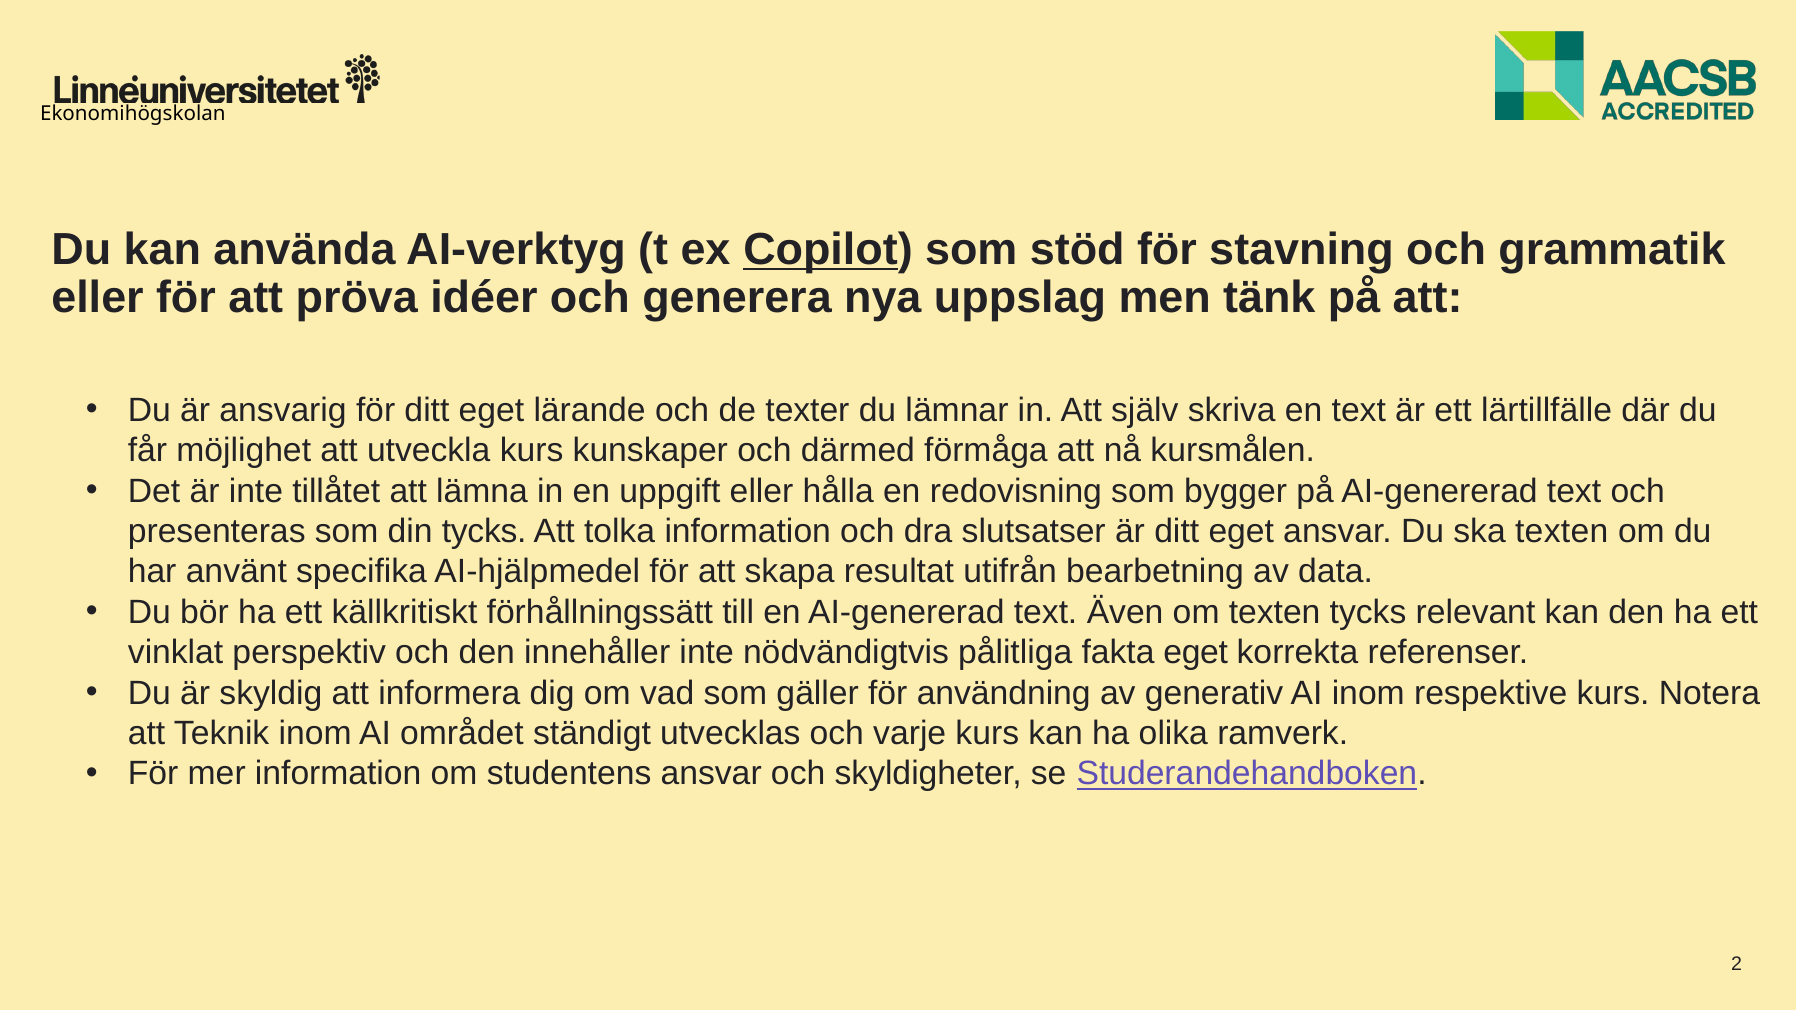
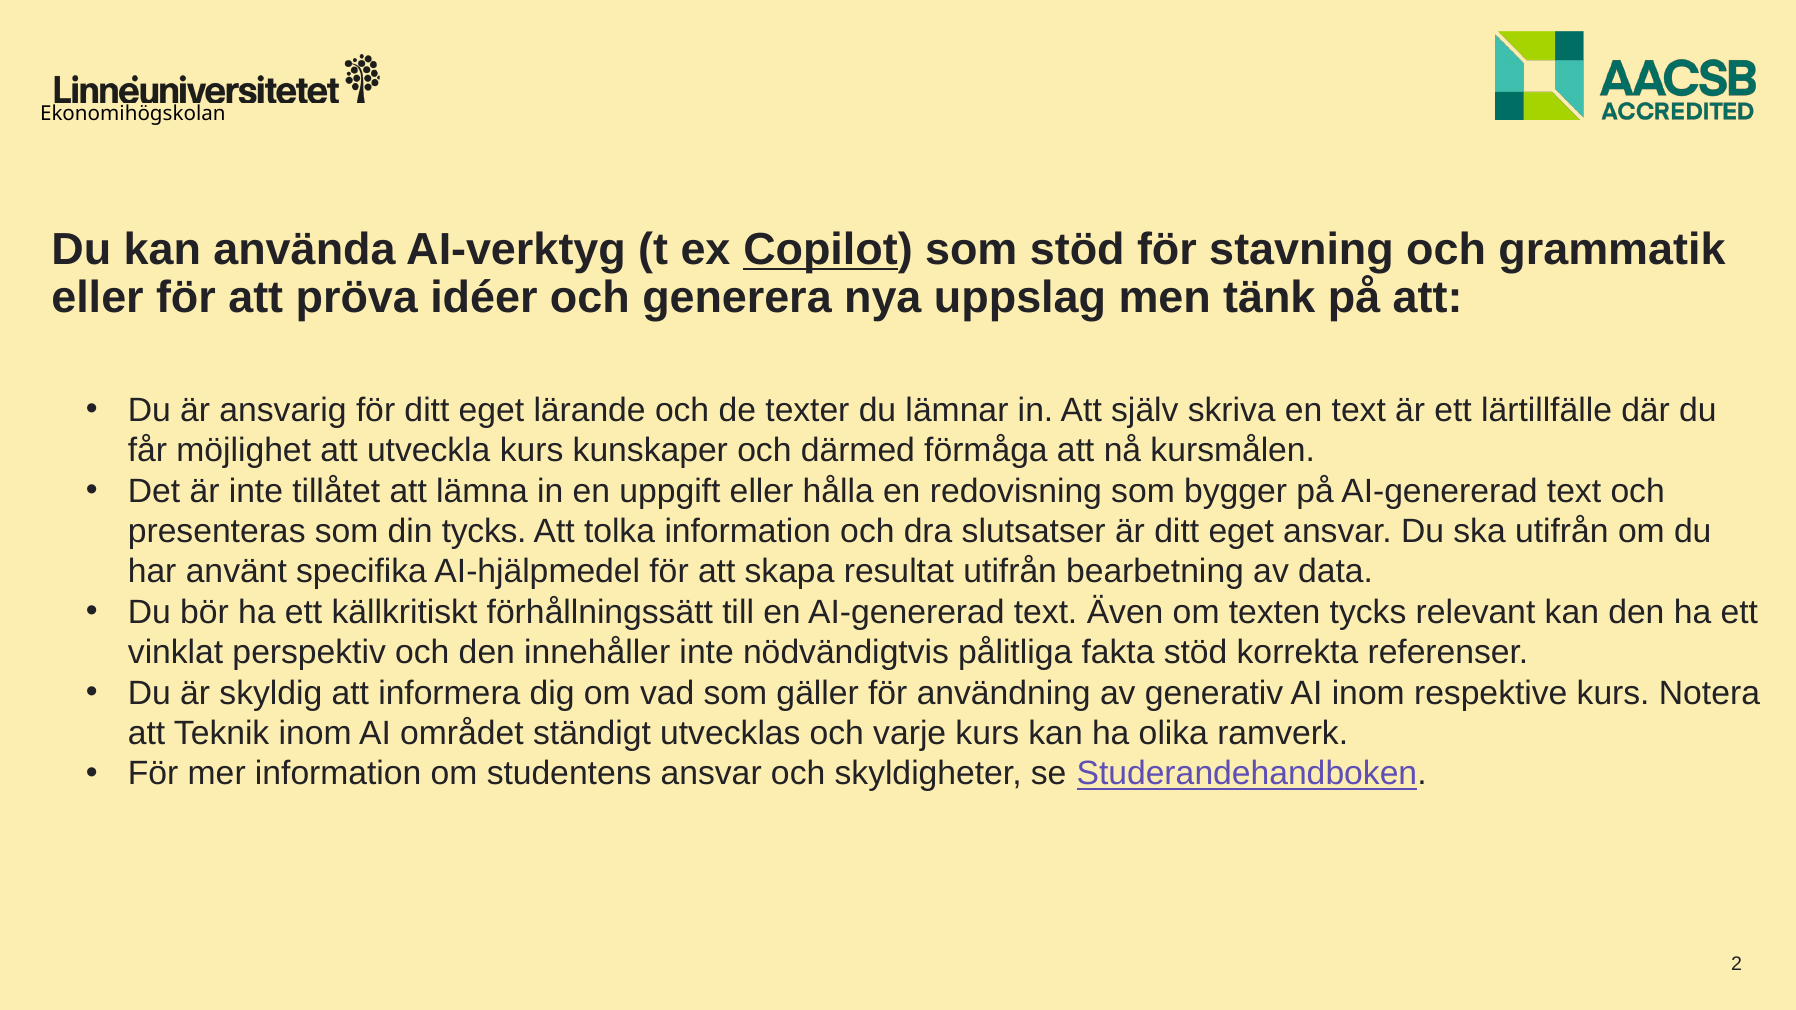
ska texten: texten -> utifrån (1562, 532)
fakta eget: eget -> stöd (1196, 653)
